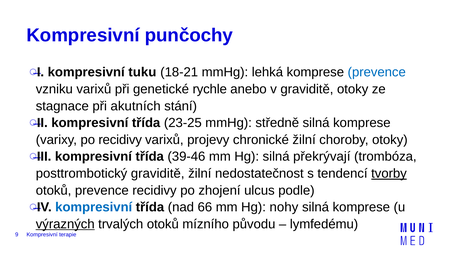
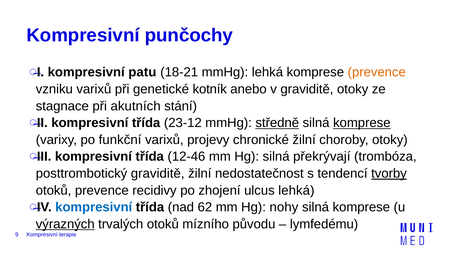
tuku: tuku -> patu (142, 72)
prevence colour: blue -> orange (377, 72)
rychle: rychle -> kotník (210, 89)
23-25: 23-25 -> 23-12 (183, 123)
středně underline: none -> present (277, 123)
komprese underline: none -> present (362, 123)
po recidivy: recidivy -> funkční (120, 140)
39-46: 39-46 -> 12-46 (186, 156)
ulcus podle: podle -> lehká (296, 190)
66: 66 -> 62 (205, 207)
